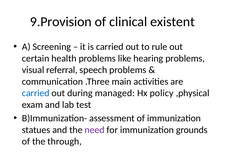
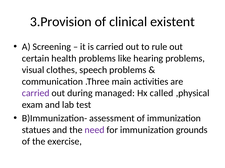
9.Provision: 9.Provision -> 3.Provision (61, 22)
referral: referral -> clothes (62, 70)
carried colour: blue -> purple (36, 94)
policy: policy -> called (162, 94)
through: through -> exercise (65, 142)
